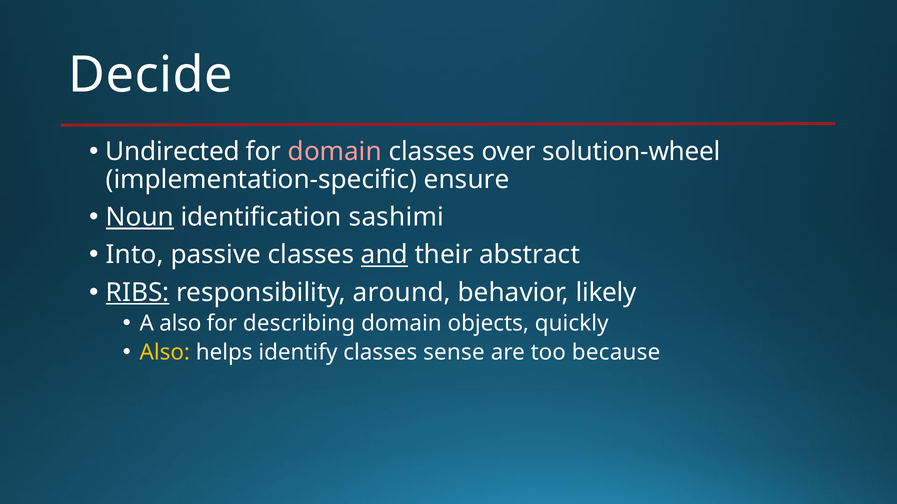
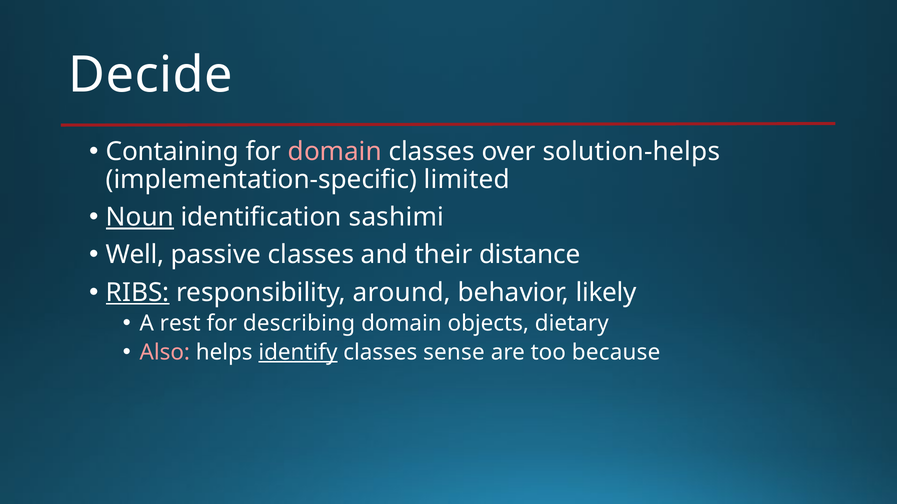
Undirected: Undirected -> Containing (173, 152)
solution-wheel: solution-wheel -> solution-helps (631, 152)
ensure: ensure -> limited (467, 180)
Into: Into -> Well (135, 255)
and underline: present -> none (384, 255)
abstract: abstract -> distance (530, 255)
A also: also -> rest (180, 324)
quickly: quickly -> dietary (572, 324)
Also colour: yellow -> pink (165, 353)
identify underline: none -> present (298, 353)
